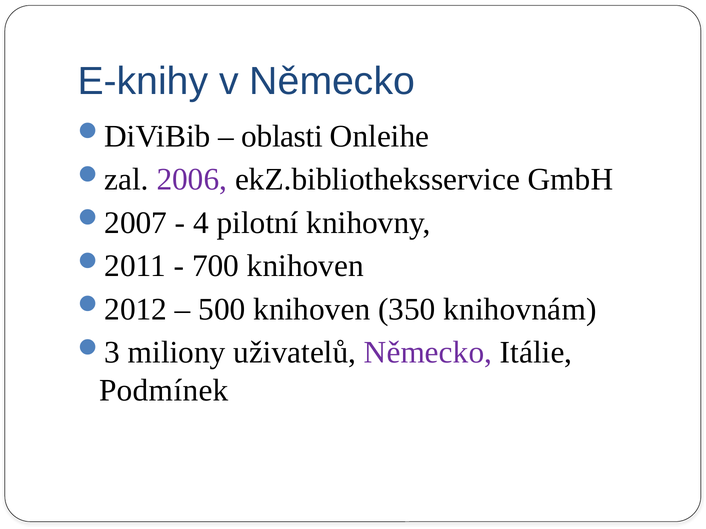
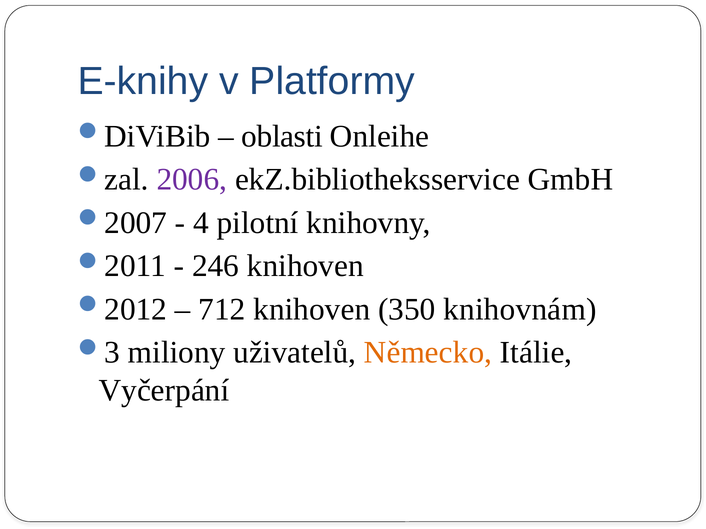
v Německo: Německo -> Platformy (332, 82)
700: 700 -> 246 (216, 266)
500: 500 -> 712 (222, 310)
Německo colour: purple -> orange (428, 353)
Podmínek: Podmínek -> Vyčerpání (164, 391)
